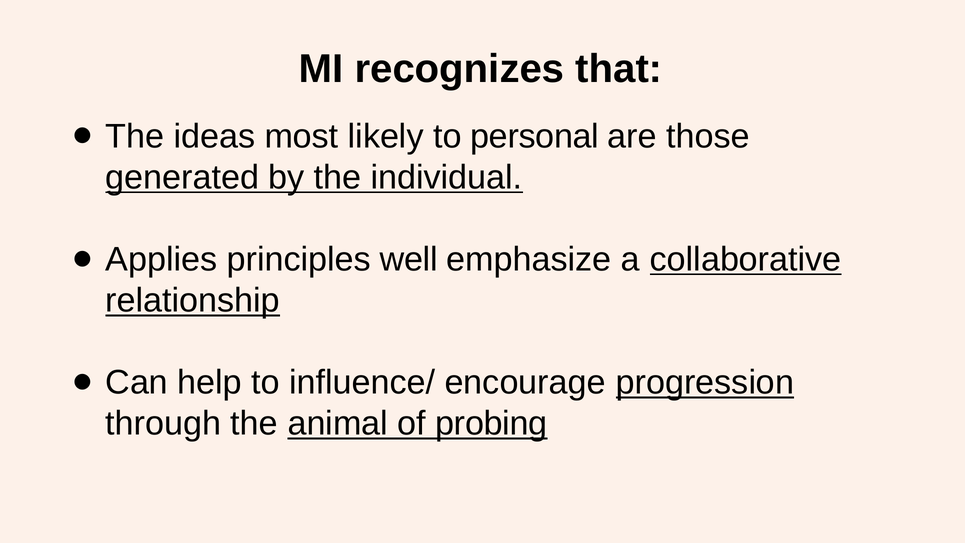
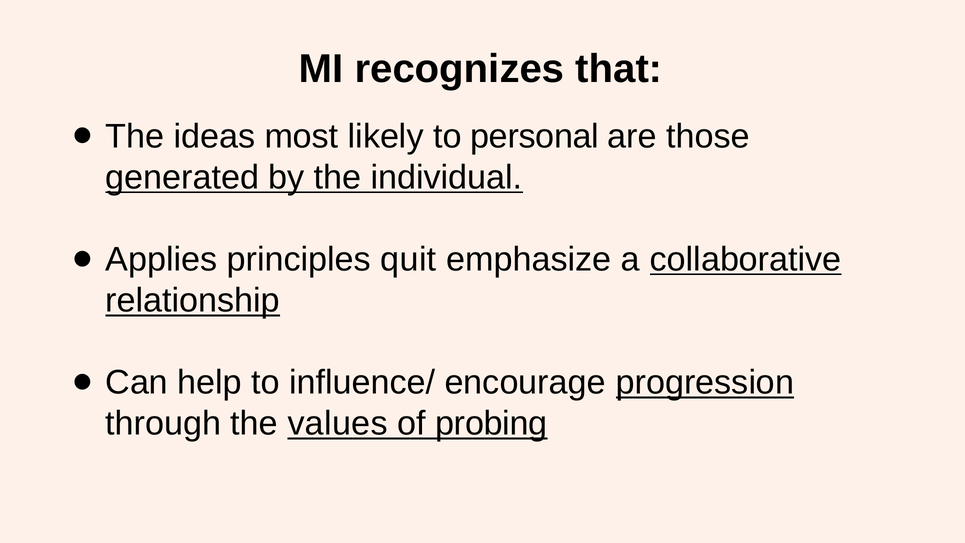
well: well -> quit (408, 259)
animal: animal -> values (338, 423)
